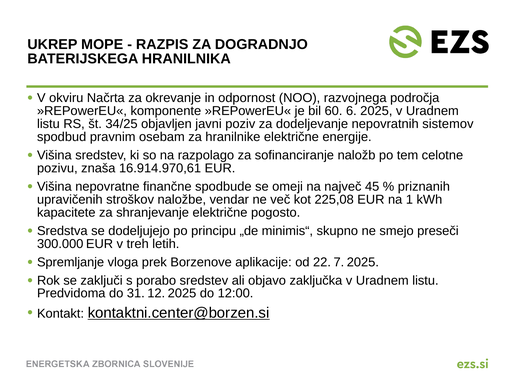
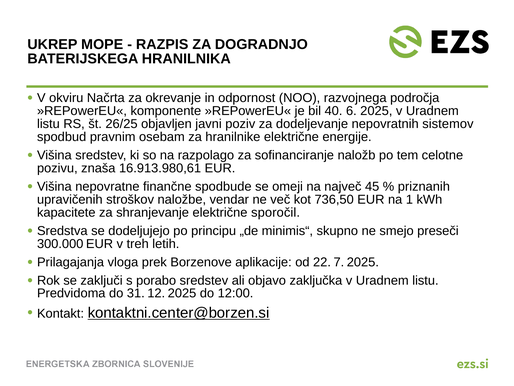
60: 60 -> 40 (334, 111)
34/25: 34/25 -> 26/25 (121, 124)
16.914.970,61: 16.914.970,61 -> 16.913.980,61 (160, 168)
225,08: 225,08 -> 736,50 (334, 199)
pogosto: pogosto -> sporočil (276, 212)
Spremljanje: Spremljanje -> Prilagajanja (71, 262)
